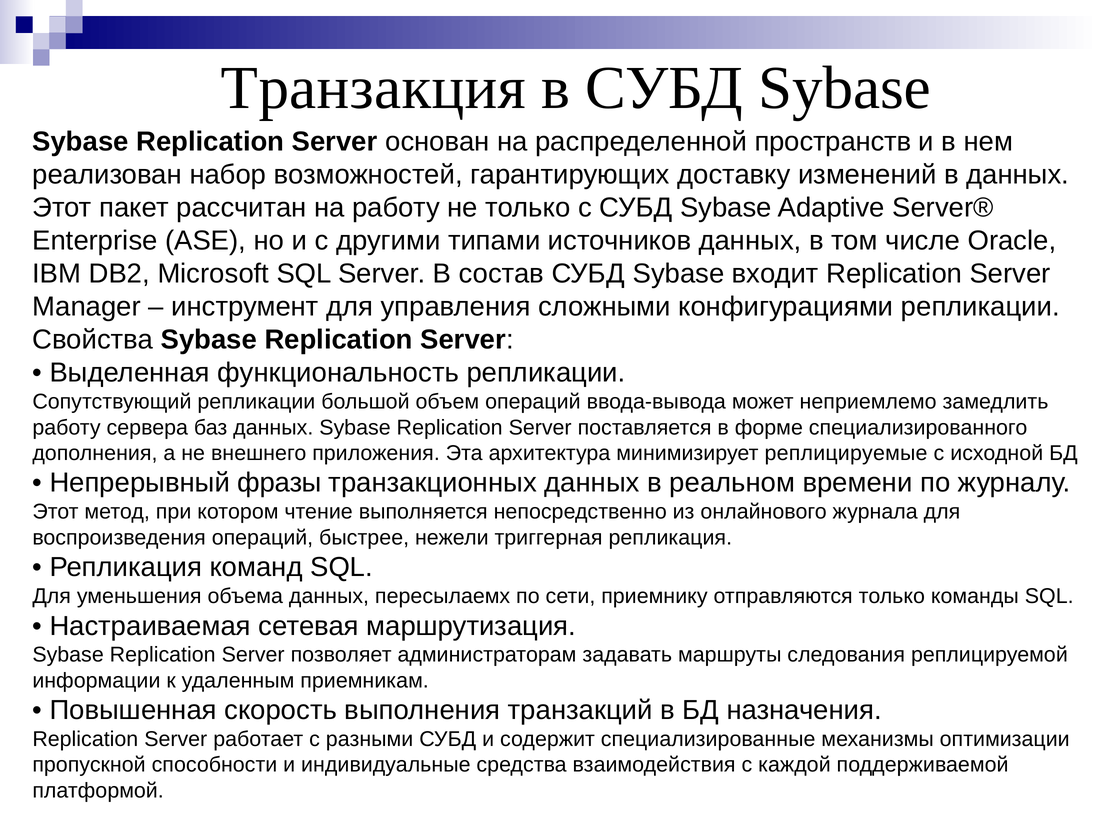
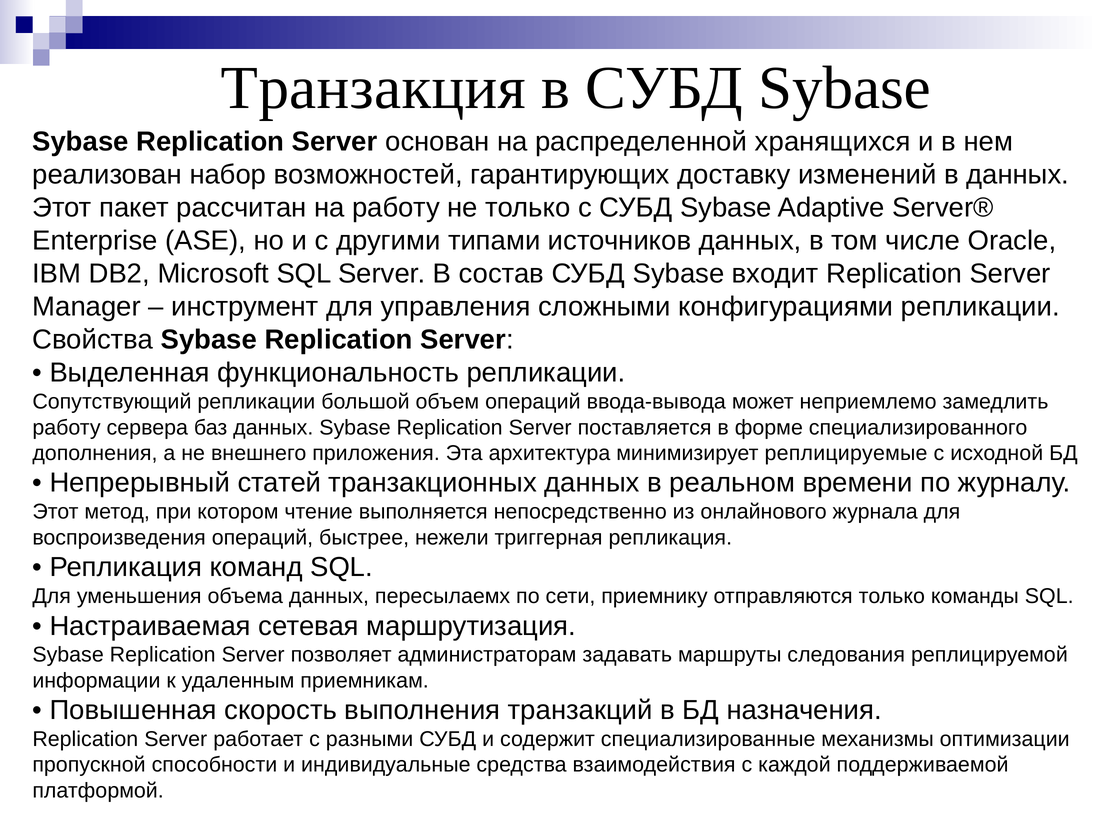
пространств: пространств -> хранящихся (833, 142)
фразы: фразы -> статей (279, 483)
